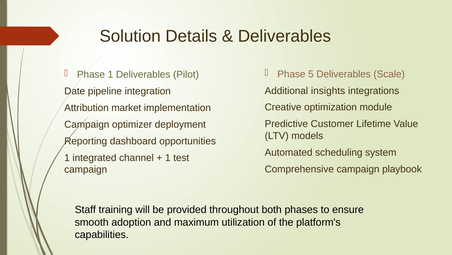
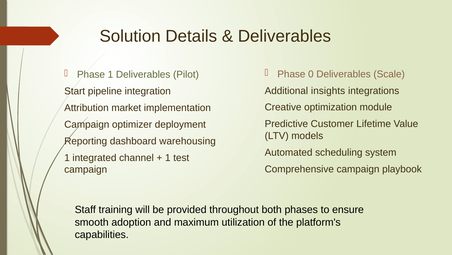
5: 5 -> 0 (311, 74)
Date: Date -> Start (75, 91)
opportunities: opportunities -> warehousing (188, 141)
